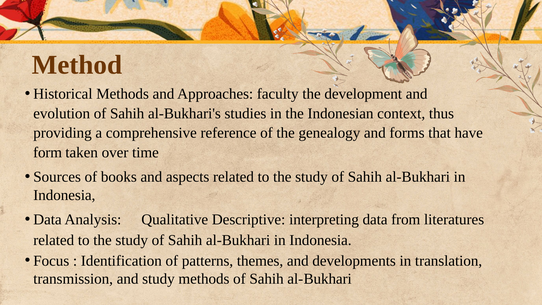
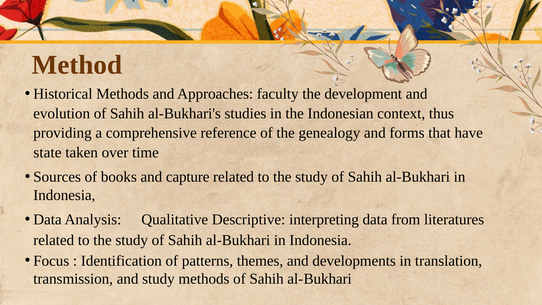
form: form -> state (47, 152)
aspects: aspects -> capture (188, 177)
